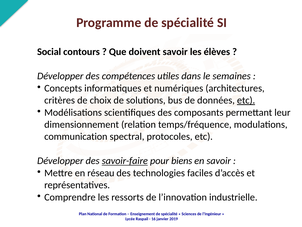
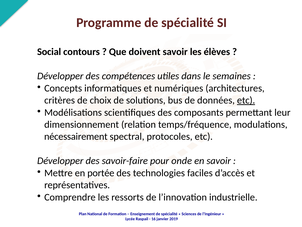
communication: communication -> nécessairement (76, 136)
savoir-faire underline: present -> none (125, 161)
biens: biens -> onde (182, 161)
réseau: réseau -> portée (101, 173)
